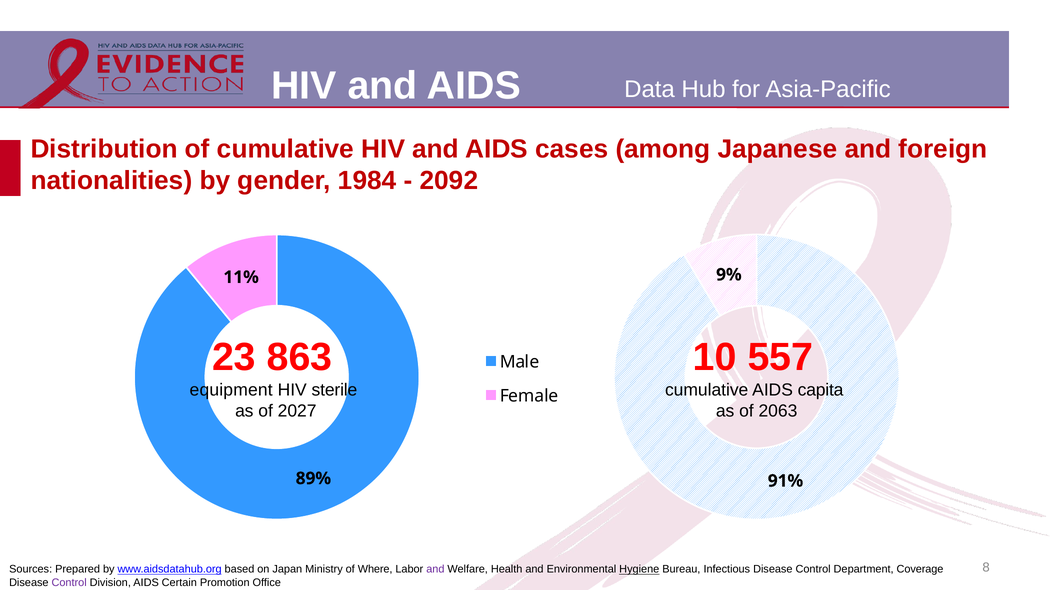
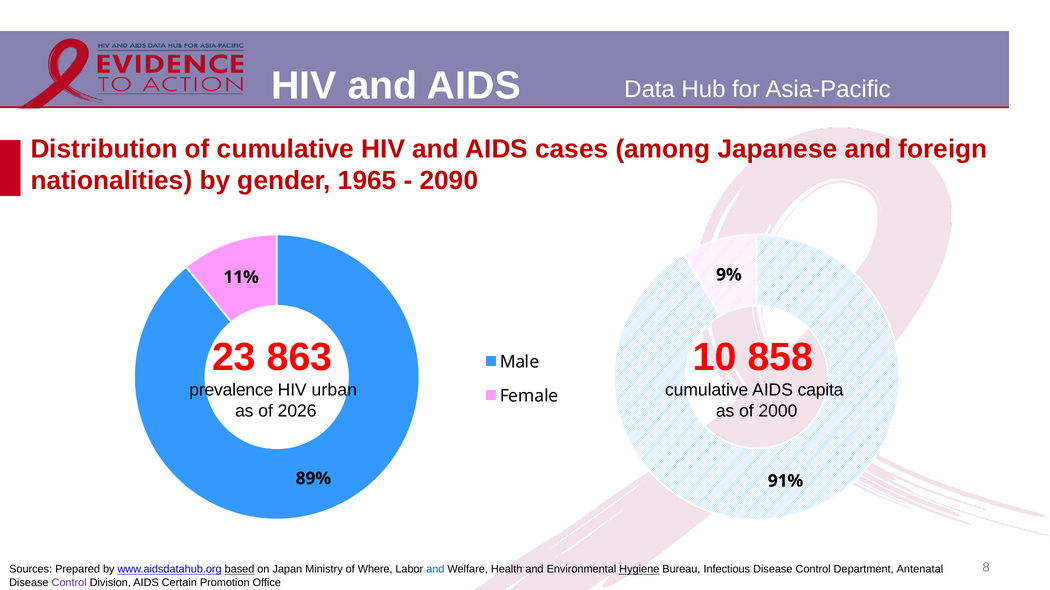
1984: 1984 -> 1965 (367, 181)
2092: 2092 -> 2090 (449, 181)
557: 557 -> 858 (780, 358)
equipment: equipment -> prevalence (231, 390)
sterile: sterile -> urban (334, 390)
2027: 2027 -> 2026 (297, 411)
2063: 2063 -> 2000 (778, 411)
based underline: none -> present (239, 570)
and colour: purple -> blue (435, 570)
Coverage: Coverage -> Antenatal (920, 570)
